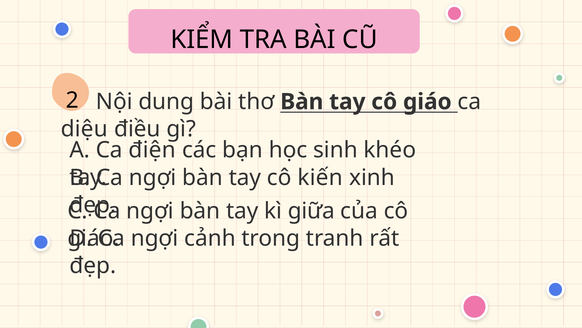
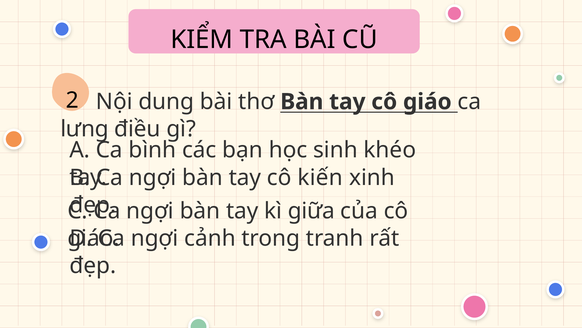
diệu: diệu -> lưng (85, 129)
điện: điện -> bình (152, 150)
